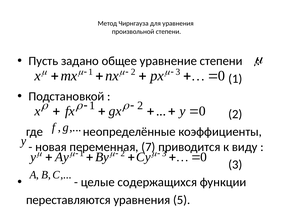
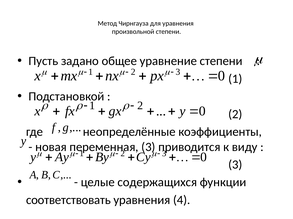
7: 7 -> 3 (148, 147)
переставляются: переставляются -> соответствовать (68, 201)
5: 5 -> 4 (182, 201)
